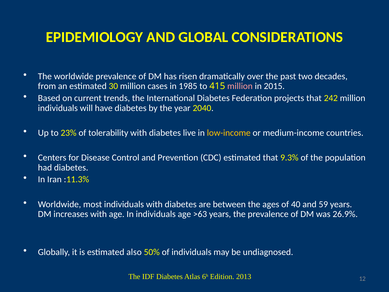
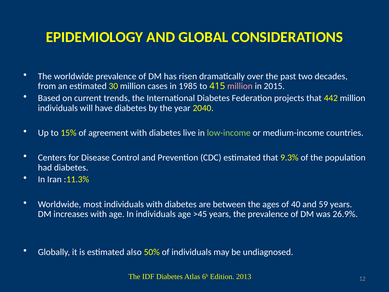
242: 242 -> 442 (331, 98)
23%: 23% -> 15% (69, 133)
tolerability: tolerability -> agreement (108, 133)
low-income colour: yellow -> light green (229, 133)
>63: >63 -> >45 (200, 214)
